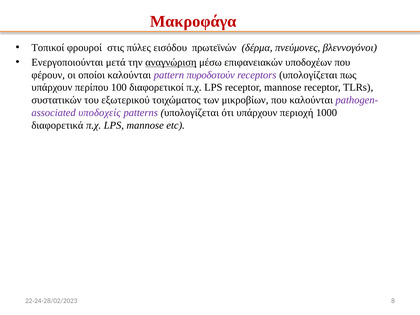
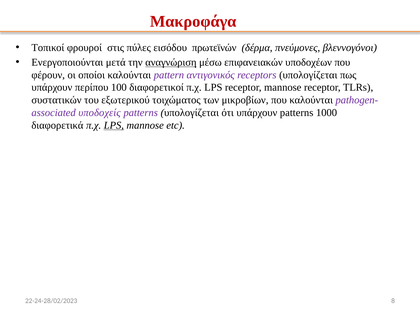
πυροδοτούν: πυροδοτούν -> αντιγονικός (211, 75)
υπάρχουν περιοχή: περιοχή -> patterns (297, 113)
LPS underline: none -> present (114, 125)
